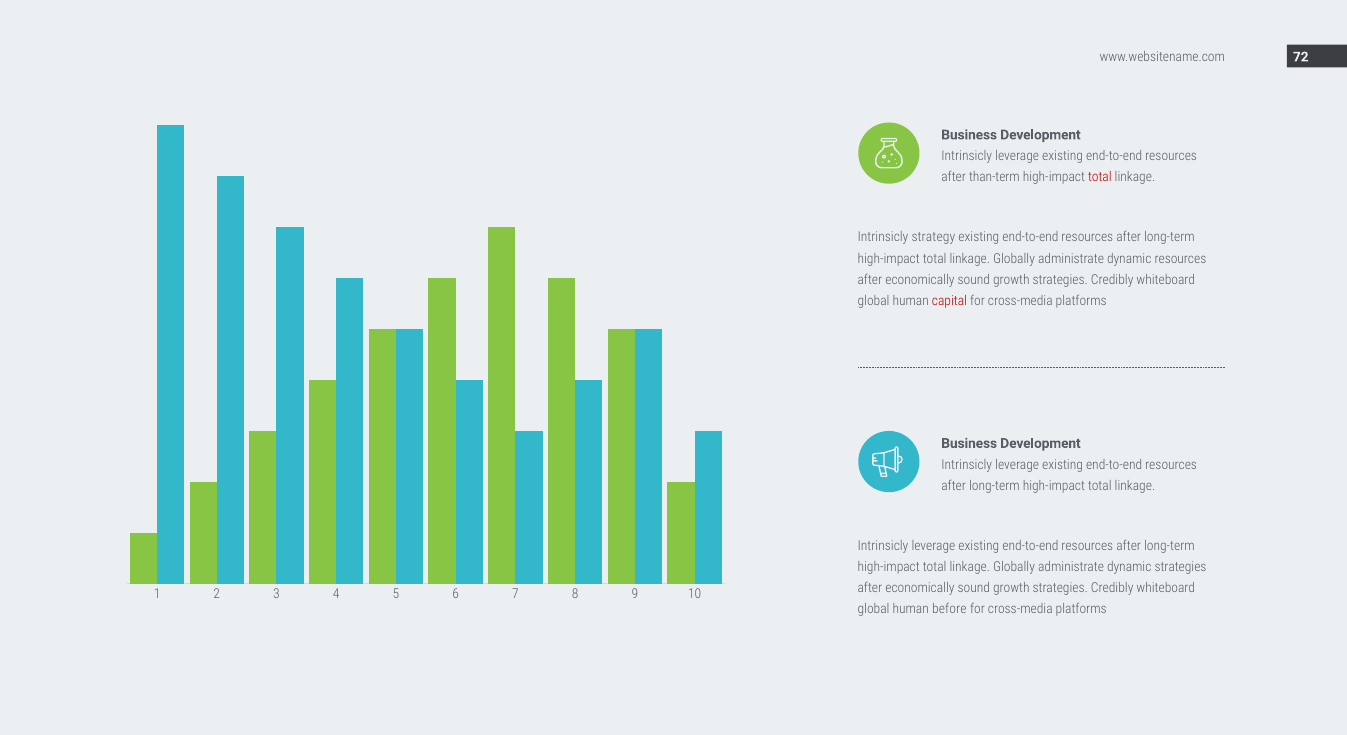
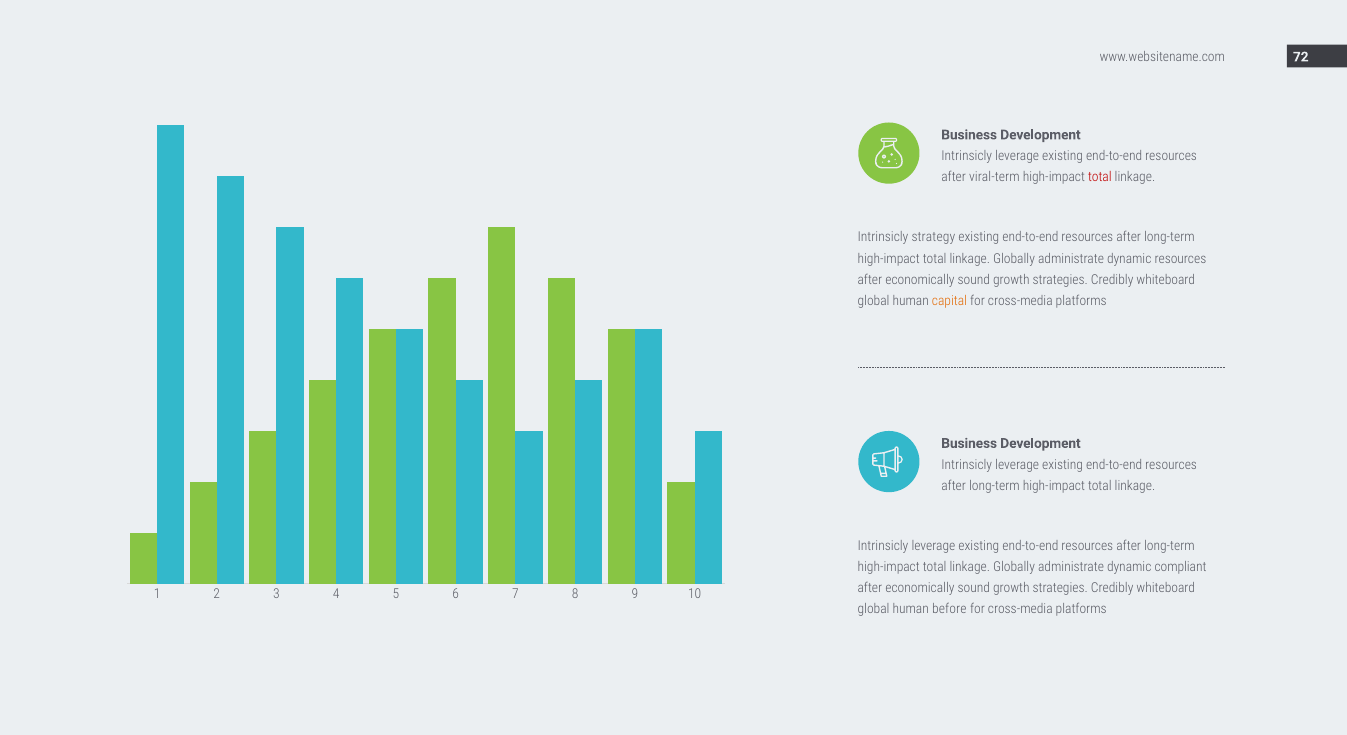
than-term: than-term -> viral-term (994, 177)
capital colour: red -> orange (949, 301)
dynamic strategies: strategies -> compliant (1181, 567)
